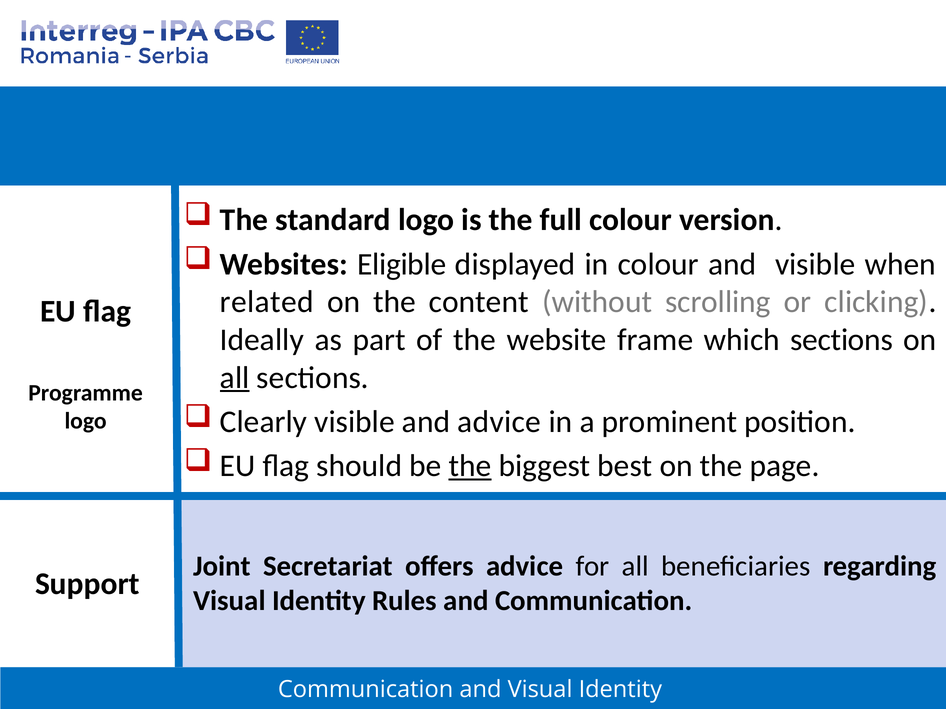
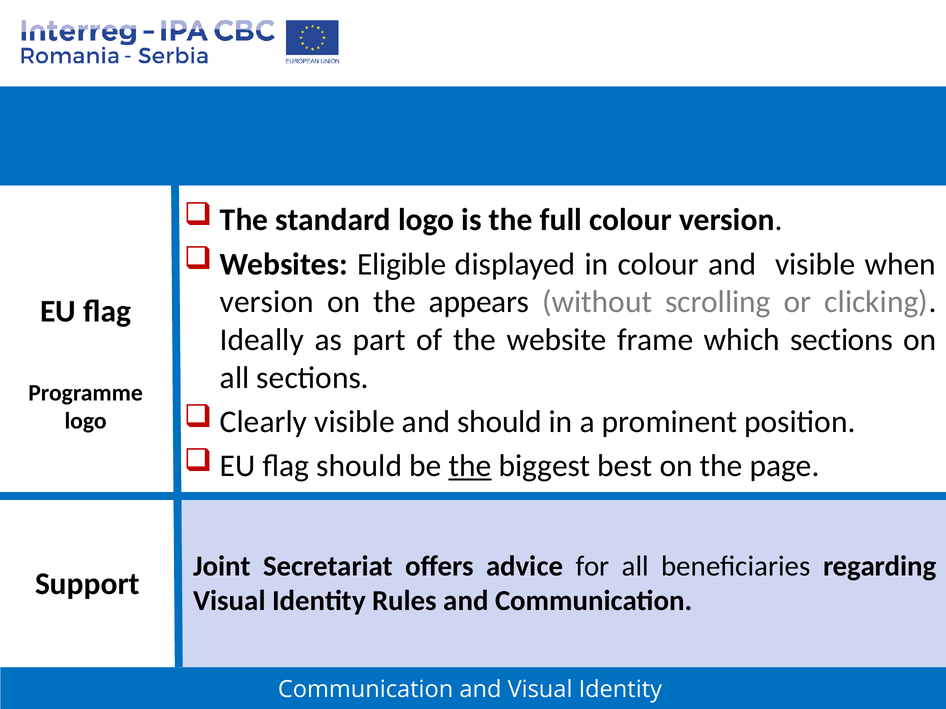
related: related -> version (267, 302)
content: content -> appears (479, 302)
all underline: present -> none (235, 378)
and advice: advice -> should (500, 422)
